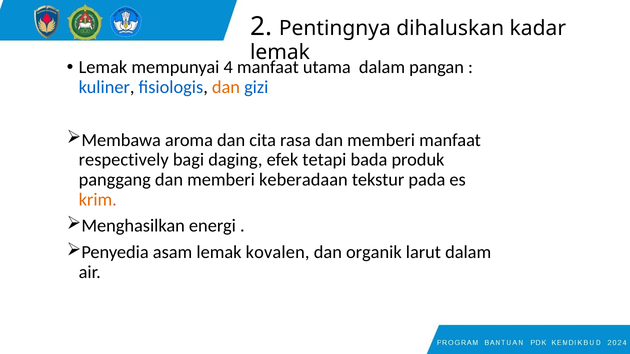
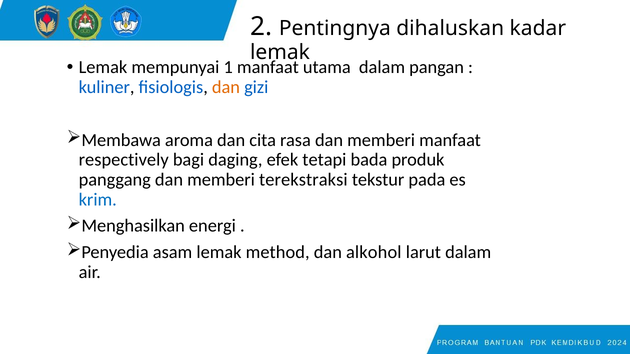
4: 4 -> 1 (228, 68)
keberadaan: keberadaan -> terekstraksi (303, 180)
krim colour: orange -> blue (98, 200)
kovalen: kovalen -> method (278, 253)
organik: organik -> alkohol (374, 253)
